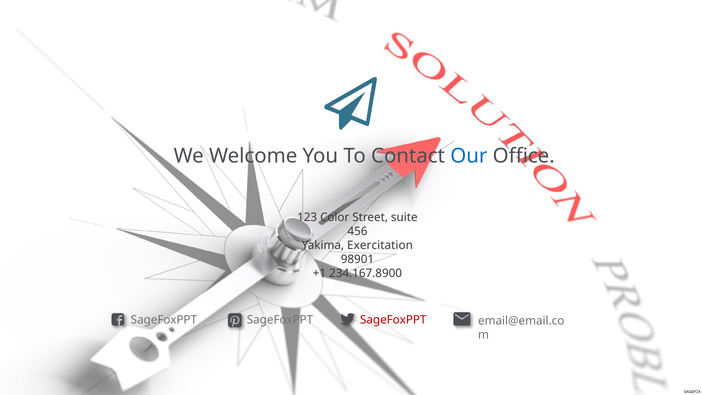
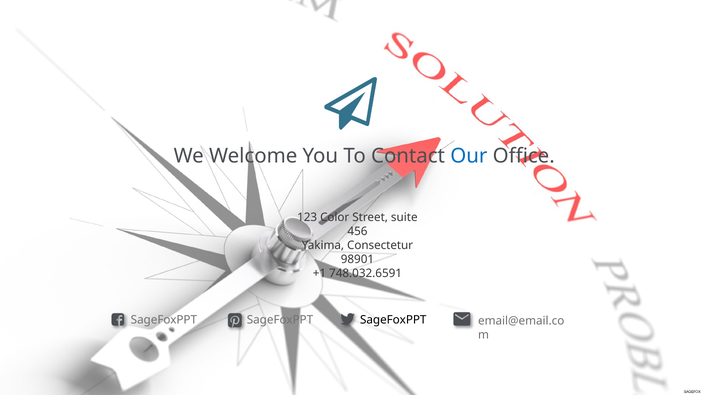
Exercitation: Exercitation -> Consectetur (380, 245)
234.167.8900: 234.167.8900 -> 748.032.6591 (366, 274)
SageFoxPPT colour: red -> black (393, 320)
